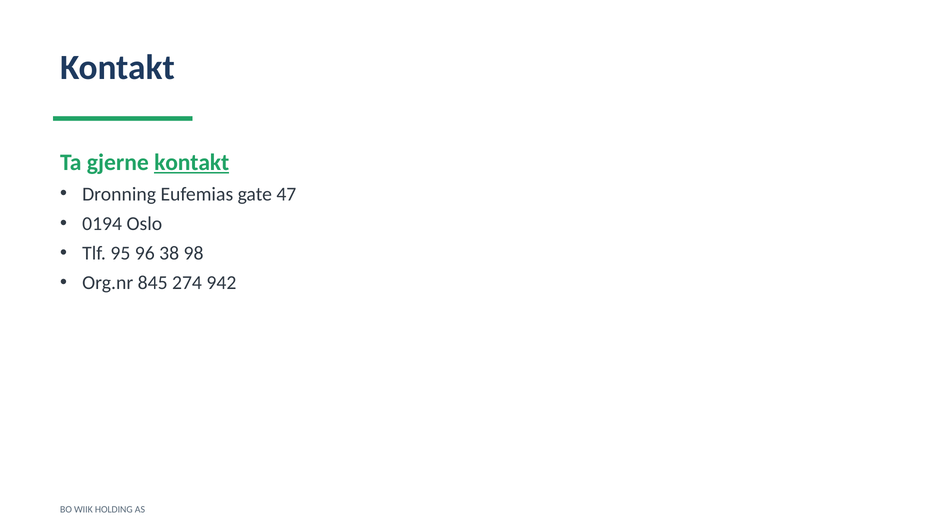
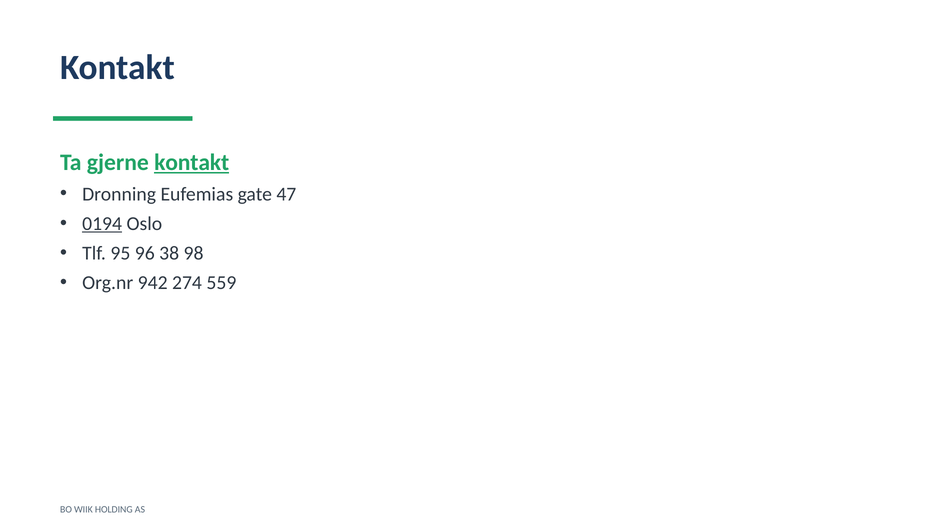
0194 underline: none -> present (102, 224)
845: 845 -> 942 (153, 283)
942: 942 -> 559 (221, 283)
